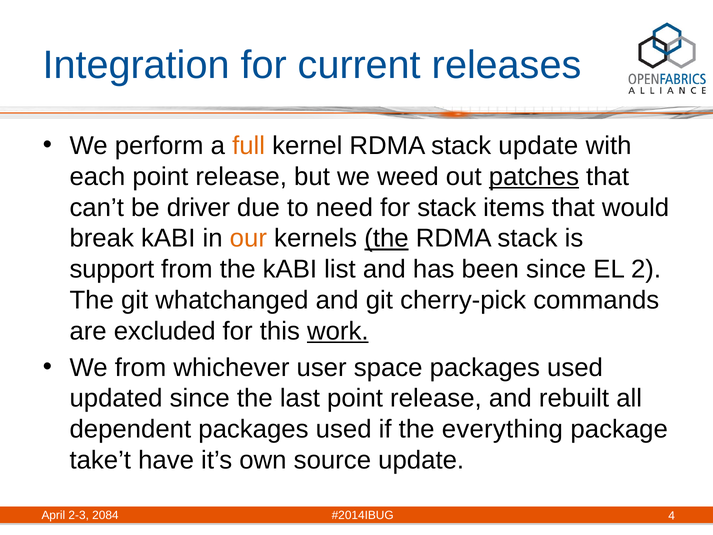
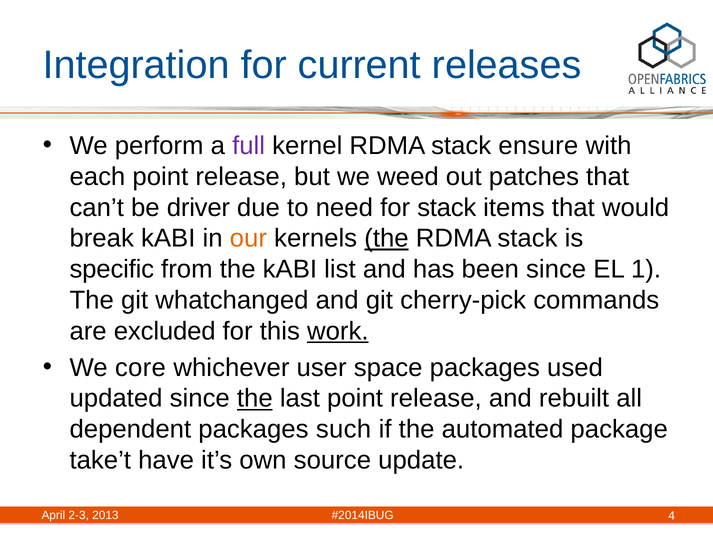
full colour: orange -> purple (249, 146)
stack update: update -> ensure (538, 146)
patches underline: present -> none (534, 177)
support: support -> specific (112, 269)
2: 2 -> 1 (646, 269)
We from: from -> core (140, 367)
the underline: none -> present (255, 398)
dependent packages used: used -> such (344, 429)
everything: everything -> automated (502, 429)
2084: 2084 -> 2013 (105, 515)
